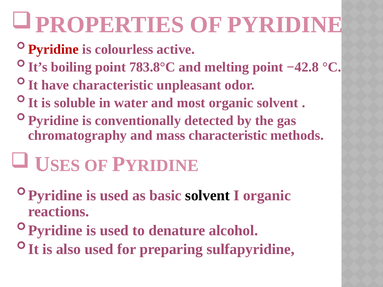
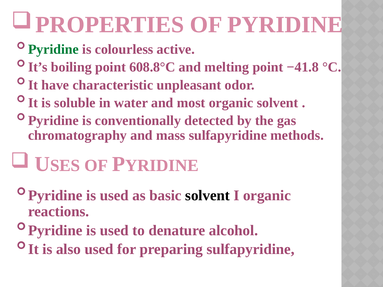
Pyridine colour: red -> green (53, 49)
783.8°C: 783.8°C -> 608.8°C (152, 67)
−42.8: −42.8 -> −41.8 (303, 67)
mass characteristic: characteristic -> sulfapyridine (228, 136)
